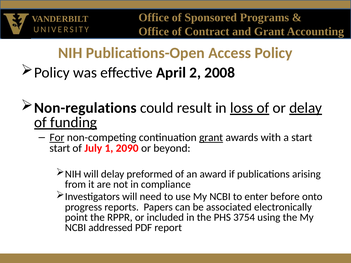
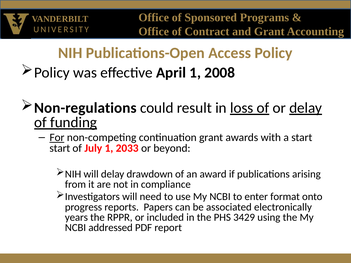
April 2: 2 -> 1 (195, 73)
grant underline: present -> none (211, 138)
2090: 2090 -> 2033 (127, 148)
preformed: preformed -> drawdown (150, 174)
before: before -> format (285, 197)
point: point -> years (76, 217)
3754: 3754 -> 3429 (244, 217)
